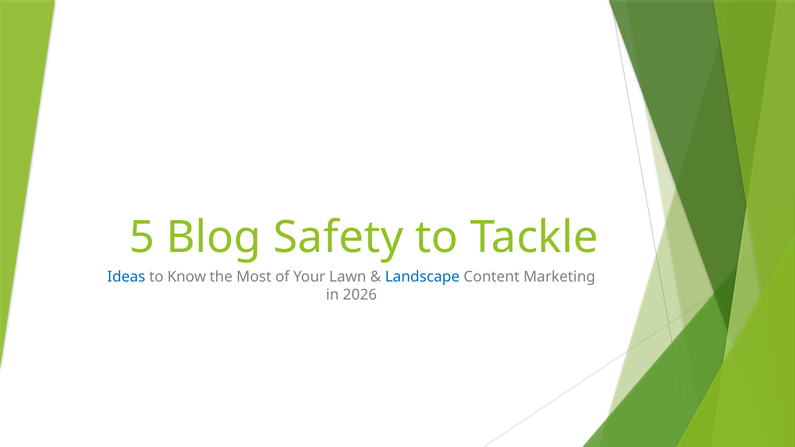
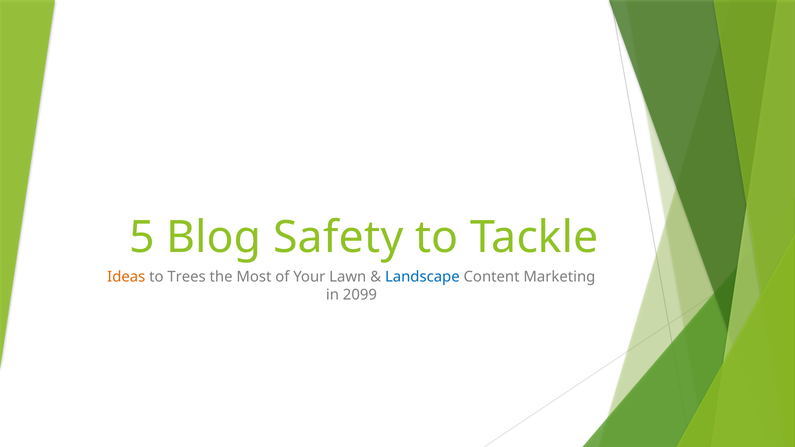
Ideas colour: blue -> orange (126, 277)
Know: Know -> Trees (187, 277)
2026: 2026 -> 2099 (360, 295)
